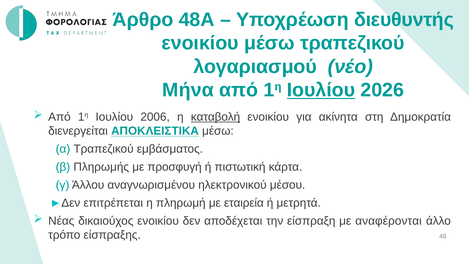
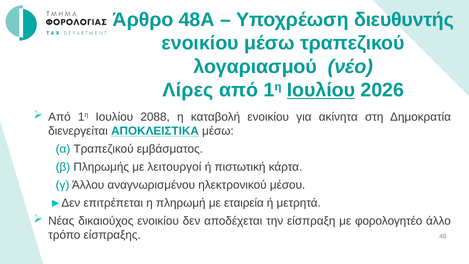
Μήνα: Μήνα -> Λίρες (188, 90)
2006: 2006 -> 2088 (155, 117)
καταβολή underline: present -> none (216, 117)
προσφυγή: προσφυγή -> λειτουργοί (174, 167)
αναφέρονται: αναφέρονται -> φορολογητέο (389, 221)
